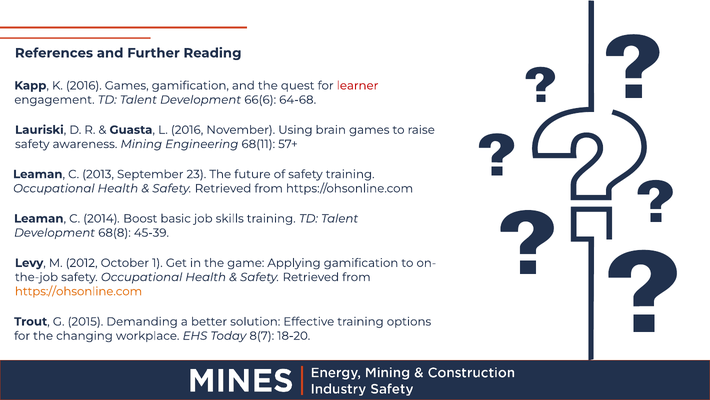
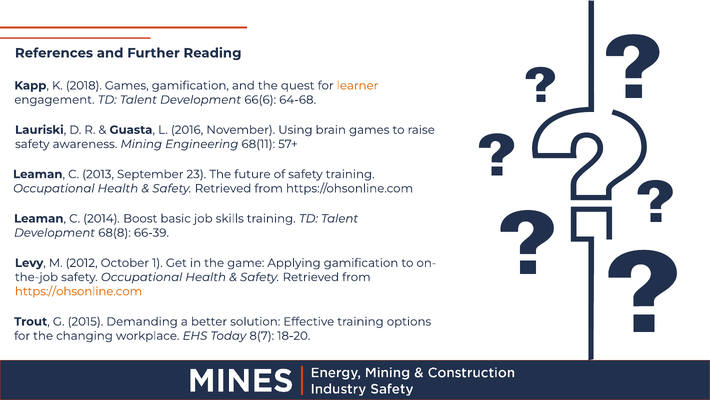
K 2016: 2016 -> 2018 (84, 85)
learner colour: red -> orange (358, 85)
45-39: 45-39 -> 66-39 (151, 232)
